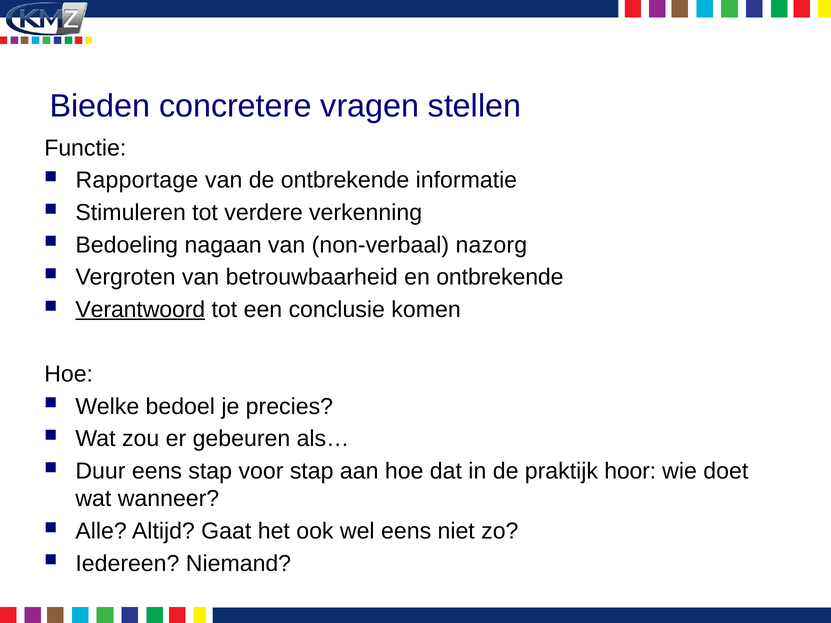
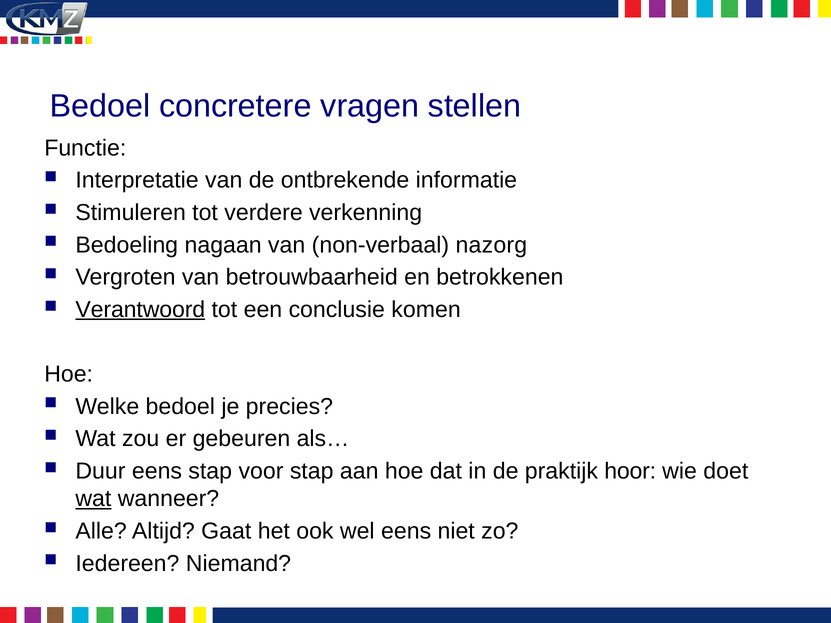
Bieden: Bieden -> Bedoel (100, 106)
Rapportage: Rapportage -> Interpretatie (137, 180)
en ontbrekende: ontbrekende -> betrokkenen (500, 277)
wat underline: none -> present (93, 499)
